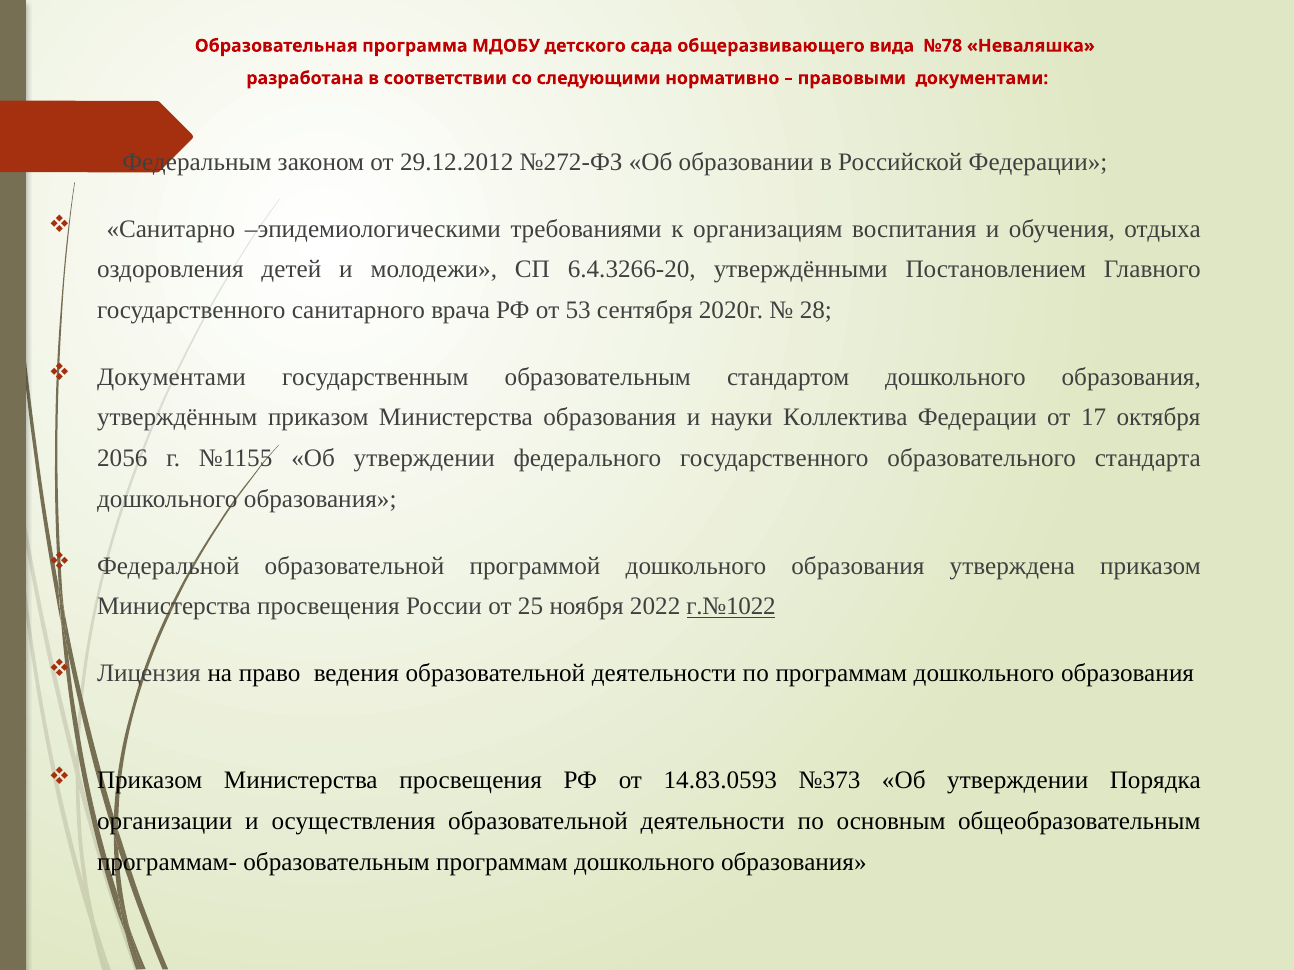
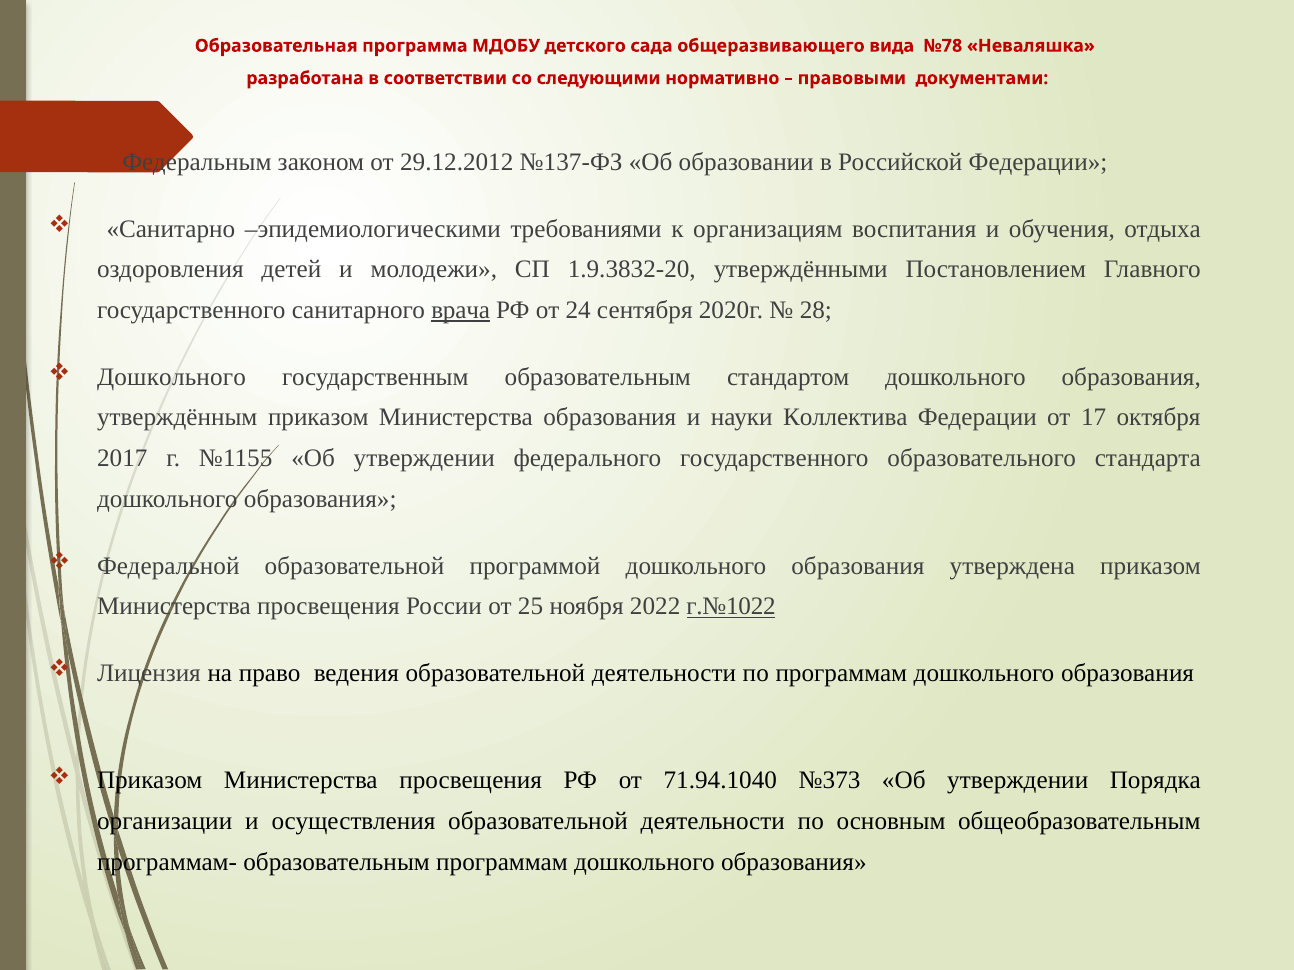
№272-ФЗ: №272-ФЗ -> №137-ФЗ (571, 162)
6.4.3266-20: 6.4.3266-20 -> 1.9.3832-20 (632, 270)
врача underline: none -> present (461, 311)
53: 53 -> 24 (578, 311)
Документами: Документами -> Дошкольного (172, 377)
2056: 2056 -> 2017 (122, 459)
14.83.0593: 14.83.0593 -> 71.94.1040 (720, 781)
